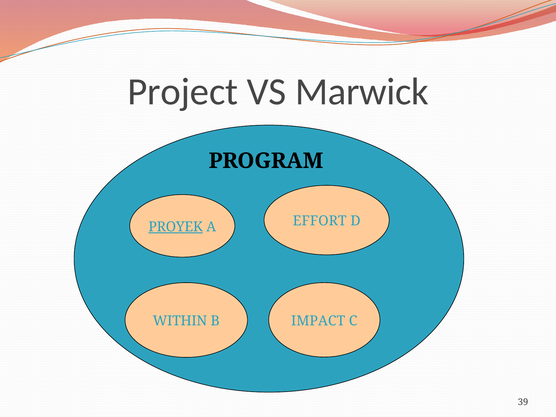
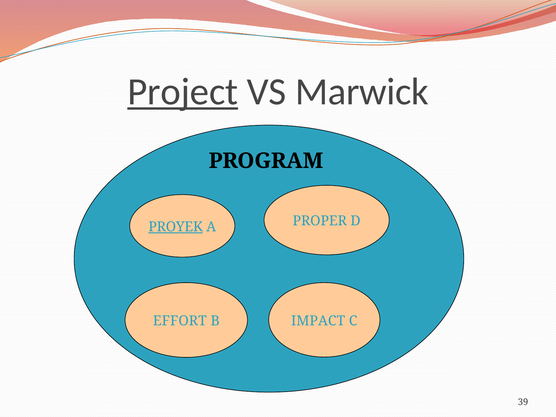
Project underline: none -> present (183, 92)
EFFORT: EFFORT -> PROPER (320, 221)
WITHIN: WITHIN -> EFFORT (180, 321)
